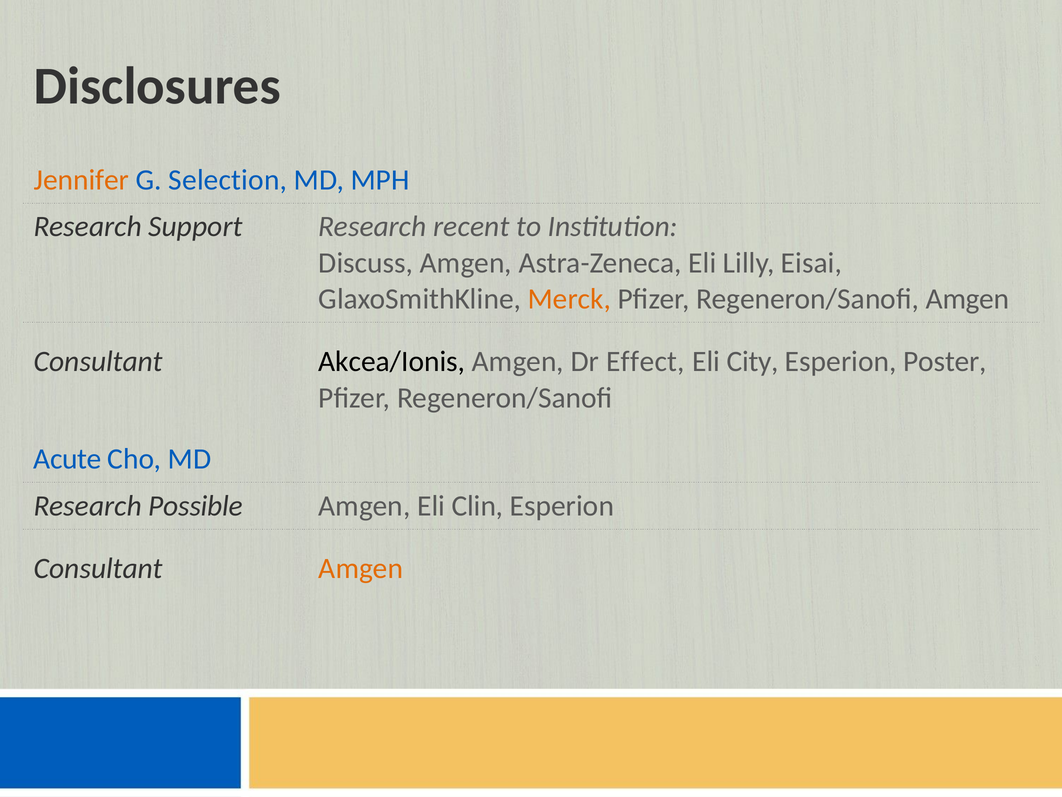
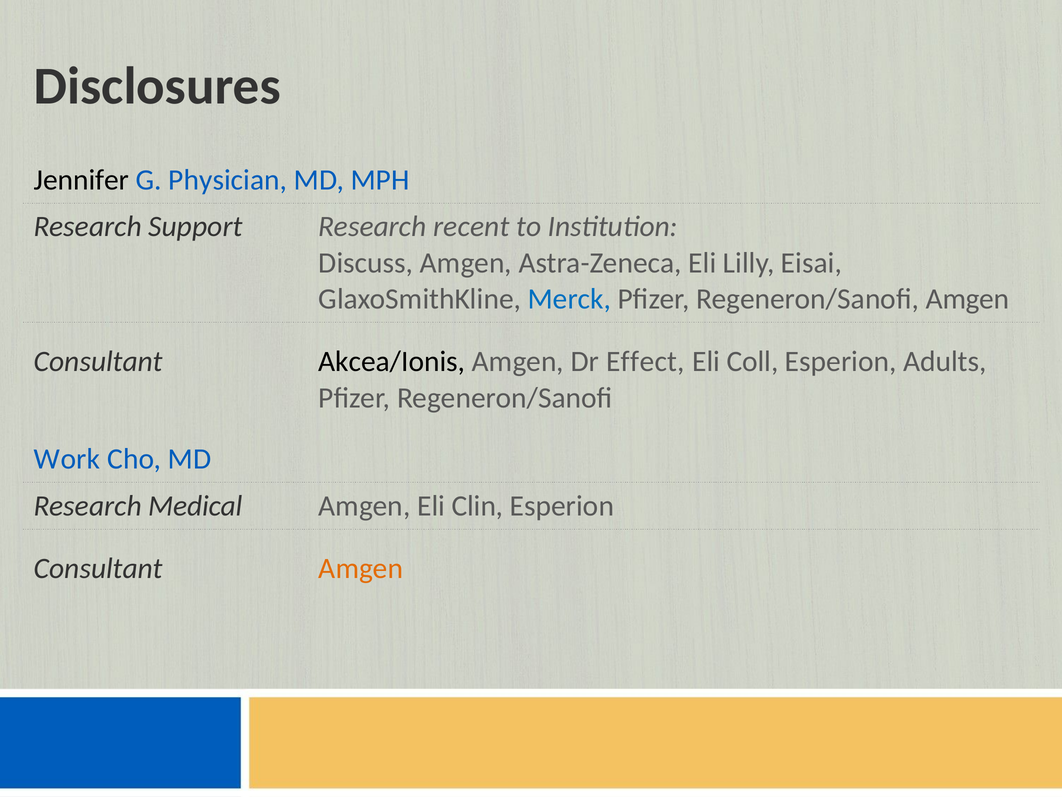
Jennifer colour: orange -> black (81, 180)
Selection: Selection -> Physician (228, 180)
Merck colour: orange -> blue (569, 299)
City: City -> Coll (753, 361)
Poster: Poster -> Adults (945, 361)
Acute: Acute -> Work (67, 459)
Possible: Possible -> Medical (196, 506)
